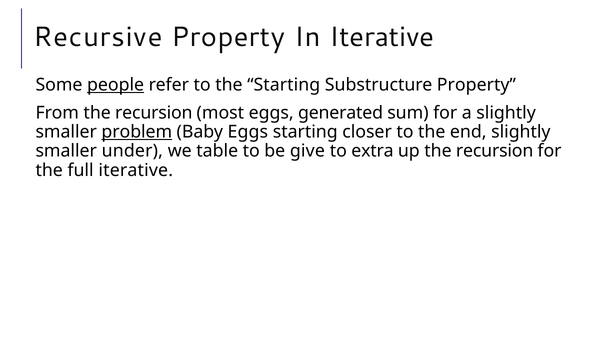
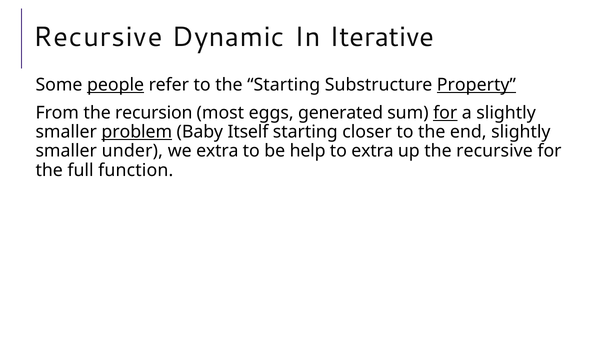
Recursive Property: Property -> Dynamic (228, 37)
Property underline: none -> present (476, 85)
for underline: none -> present (445, 113)
Baby Eggs: Eggs -> Itself (248, 132)
we table: table -> extra (217, 151)
give: give -> help (308, 151)
up the recursion: recursion -> recursive (495, 151)
full iterative: iterative -> function (136, 170)
